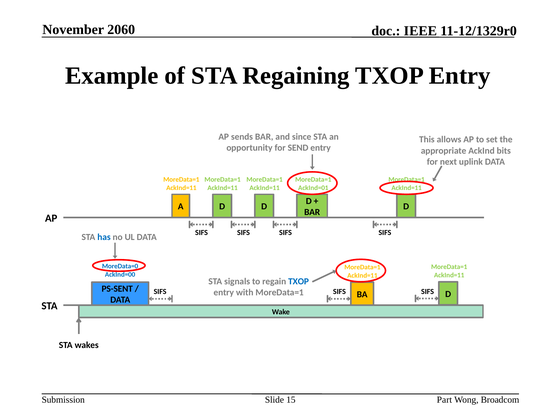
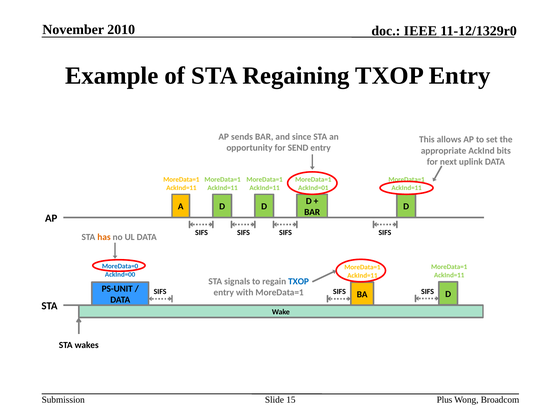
2060: 2060 -> 2010 (121, 29)
has colour: blue -> orange (104, 237)
PS-SENT: PS-SENT -> PS-UNIT (117, 289)
Part: Part -> Plus (445, 400)
